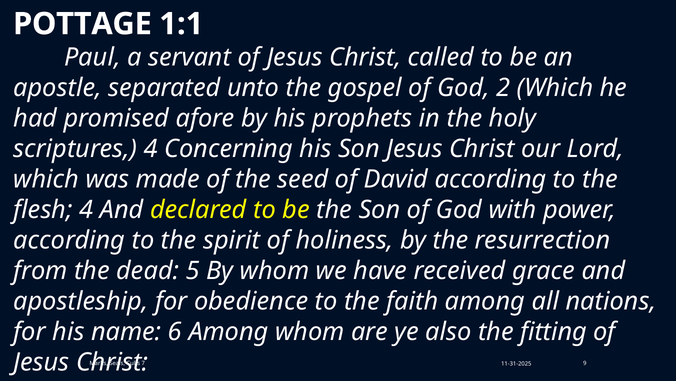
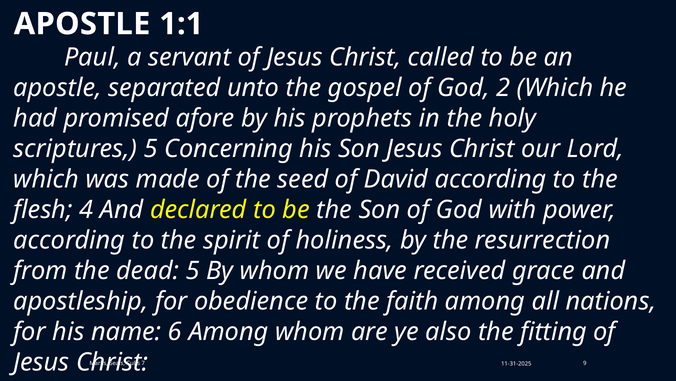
POTTAGE: POTTAGE -> APOSTLE (82, 24)
scriptures 4: 4 -> 5 (151, 149)
